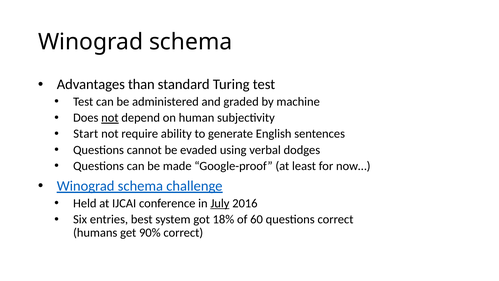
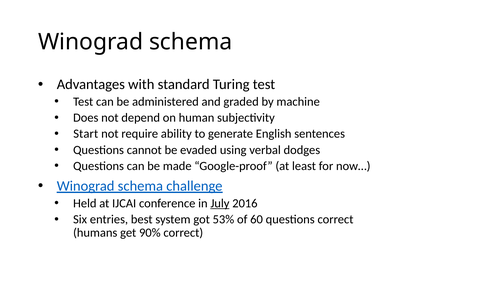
than: than -> with (141, 84)
not underline: present -> none (110, 118)
18%: 18% -> 53% (223, 219)
